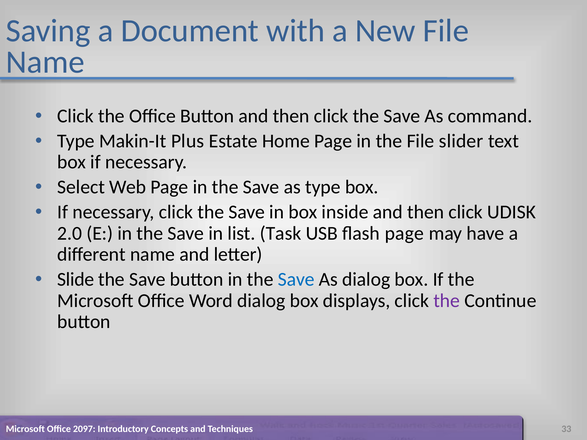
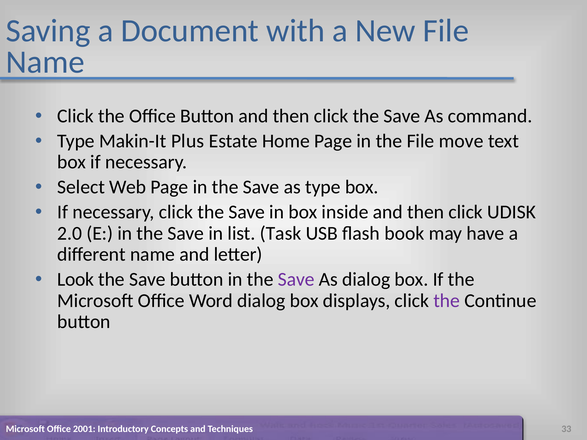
slider: slider -> move (461, 141)
flash page: page -> book (404, 233)
Slide: Slide -> Look (76, 280)
Save colour: blue -> purple (296, 280)
2097: 2097 -> 2001 (84, 429)
